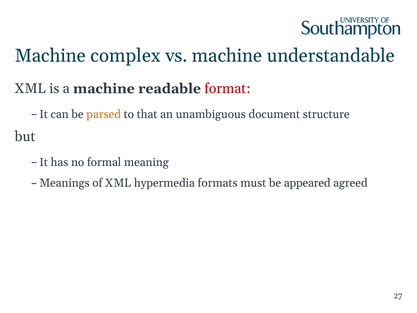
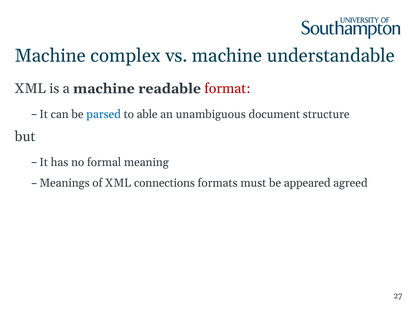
parsed colour: orange -> blue (104, 114)
that: that -> able (147, 114)
hypermedia: hypermedia -> connections (164, 183)
